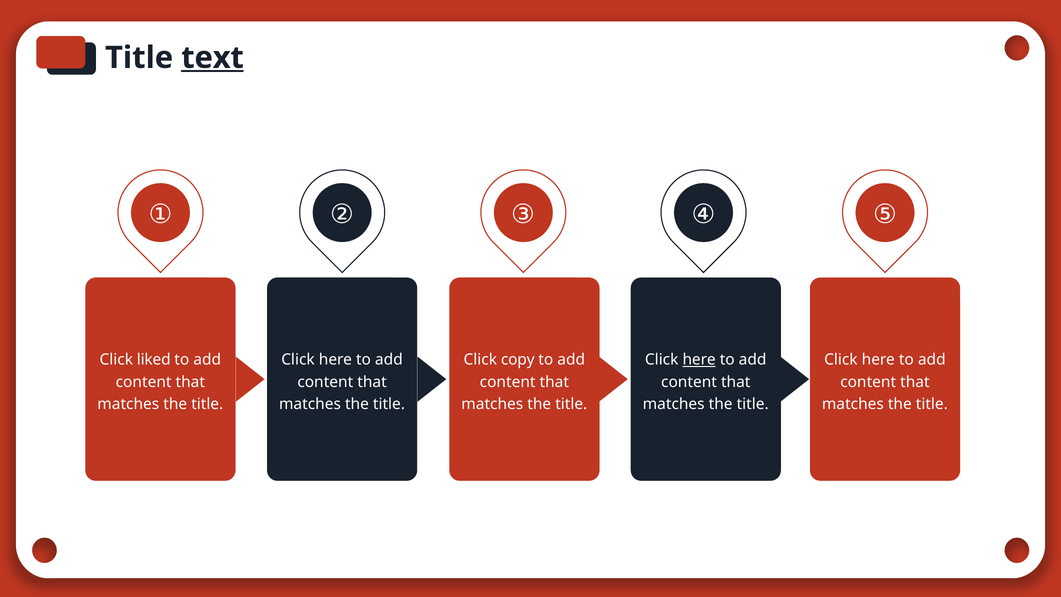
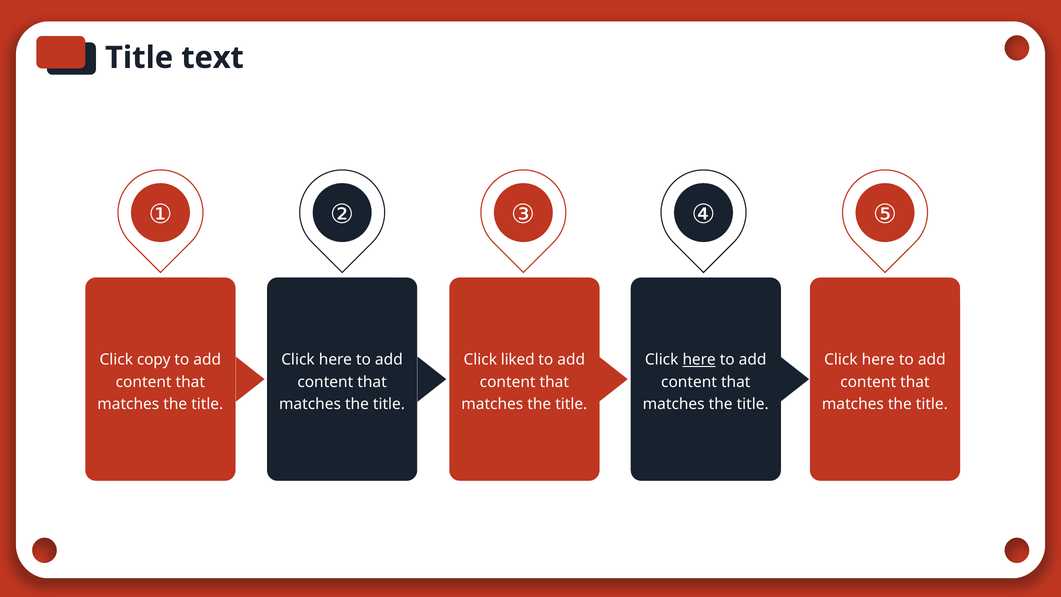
text underline: present -> none (213, 58)
liked: liked -> copy (154, 360)
copy: copy -> liked (518, 360)
